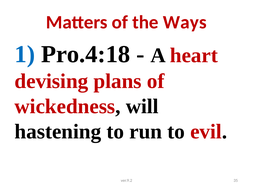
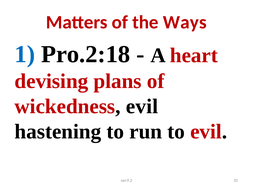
Pro.4:18: Pro.4:18 -> Pro.2:18 (86, 54)
wickedness will: will -> evil (142, 107)
